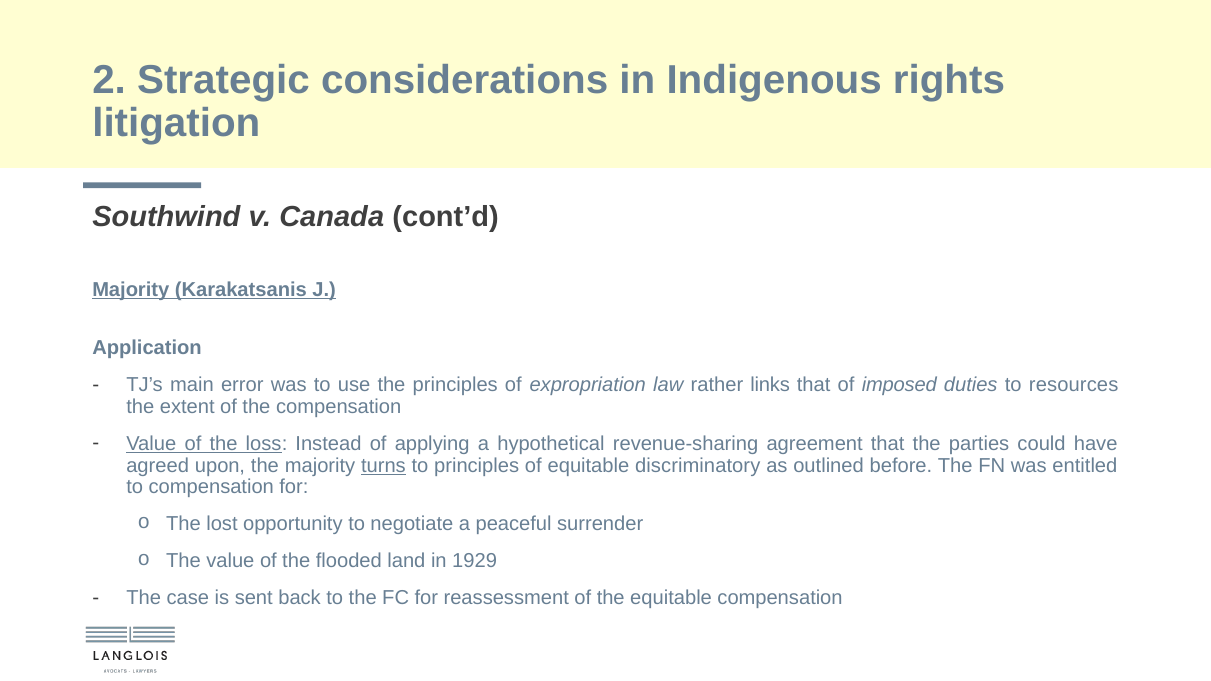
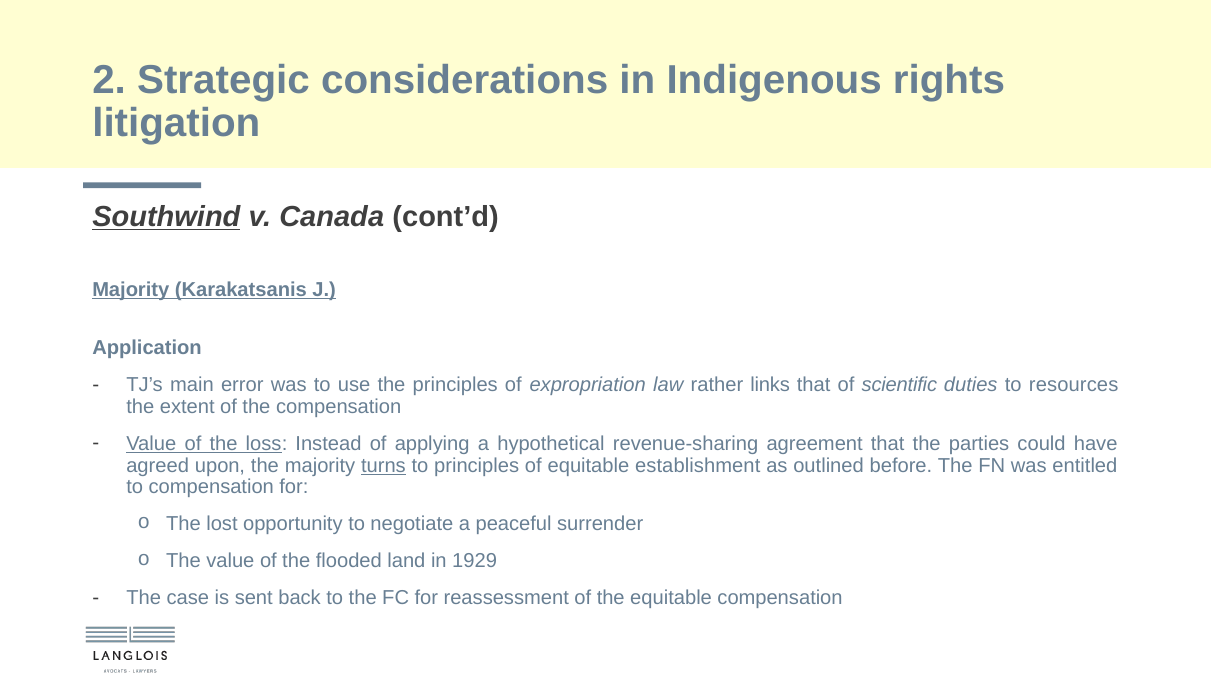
Southwind underline: none -> present (166, 217)
imposed: imposed -> scientific (899, 385)
discriminatory: discriminatory -> establishment (698, 466)
